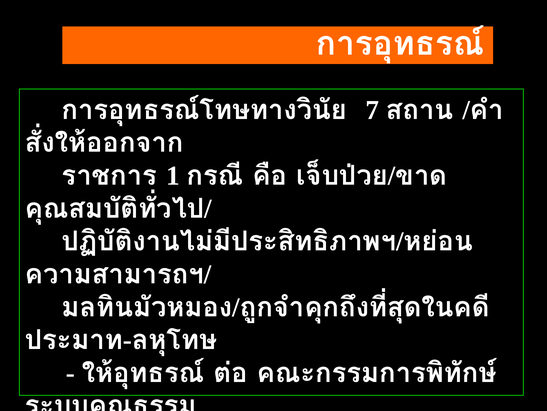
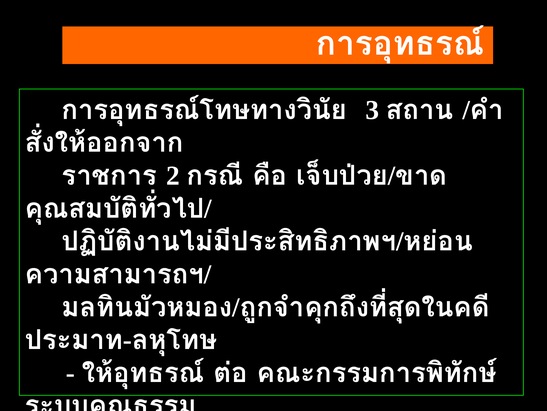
7: 7 -> 3 (372, 110)
1: 1 -> 2 (173, 175)
